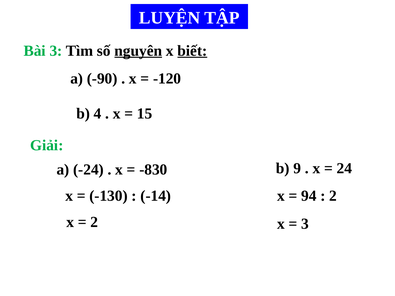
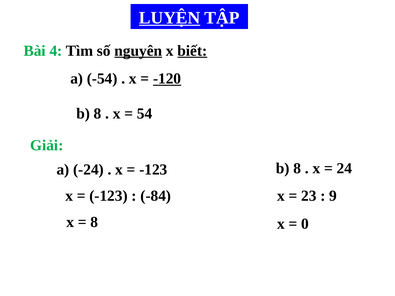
LUYỆN underline: none -> present (170, 18)
Bài 3: 3 -> 4 (56, 51)
-90: -90 -> -54 (102, 79)
-120 underline: none -> present (167, 79)
4: 4 -> 8 (98, 114)
15: 15 -> 54 (145, 114)
9: 9 -> 8 (297, 168)
-830: -830 -> -123 (153, 170)
-130: -130 -> -123 (108, 196)
-14: -14 -> -84 (156, 196)
94: 94 -> 23 (309, 196)
2: 2 -> 9 (333, 196)
2: 2 -> 8 (94, 222)
3: 3 -> 0 (305, 224)
